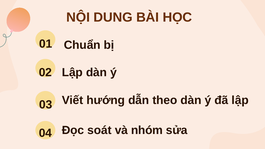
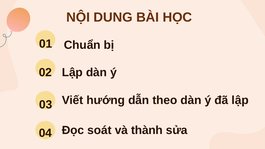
nhóm: nhóm -> thành (147, 130)
